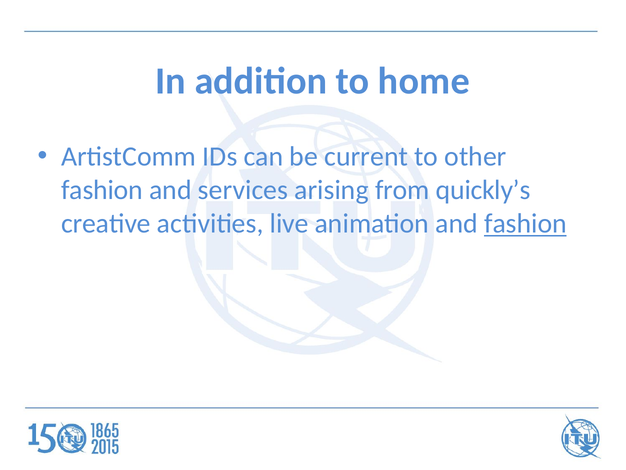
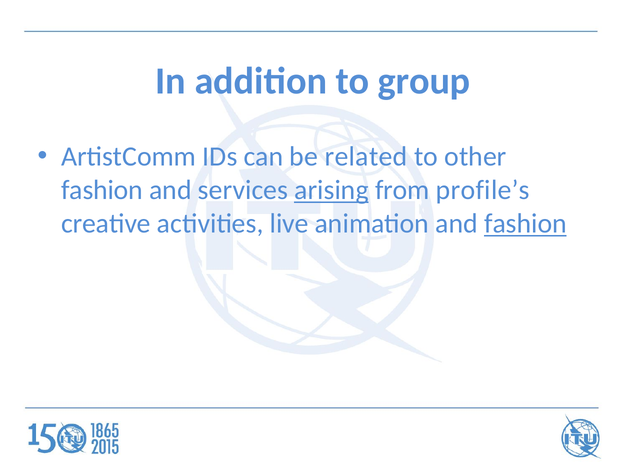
home: home -> group (424, 81)
current: current -> related (366, 157)
arising underline: none -> present (331, 190)
quickly’s: quickly’s -> profile’s (483, 190)
